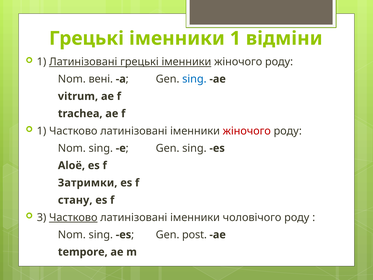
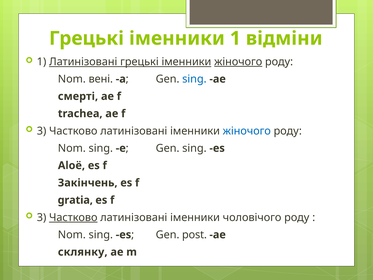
жіночого underline: none -> present (238, 62)
vitrum: vitrum -> смерті (78, 96)
1: 1 -> 3 (42, 131)
жіночого colour: red -> blue (247, 131)
Затримки: Затримки -> Закінчень (88, 183)
стану: стану -> gratia (75, 200)
tempore: tempore -> склянку (83, 252)
